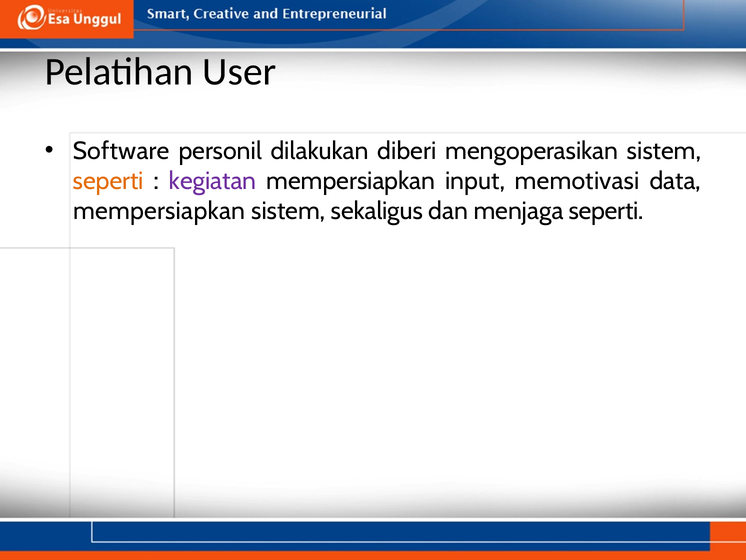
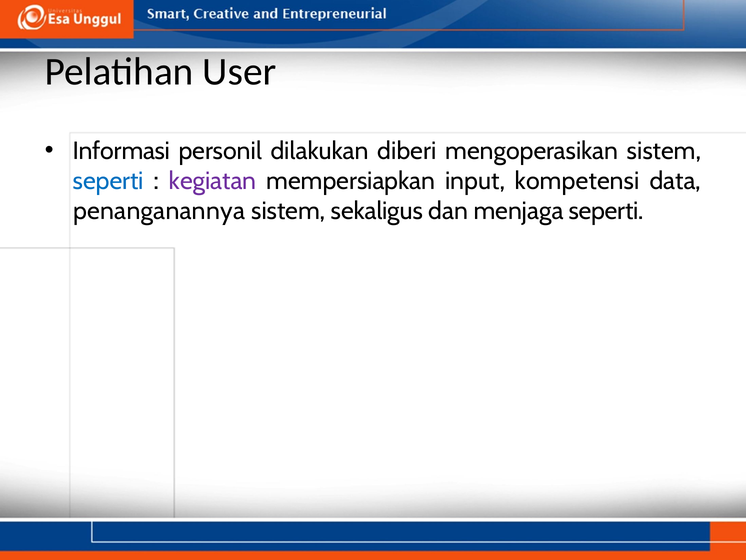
Software: Software -> Informasi (121, 151)
seperti colour: orange -> blue (108, 181)
memotivasi: memotivasi -> kompetensi (577, 181)
mempersiapkan: mempersiapkan -> penanganannya (159, 211)
